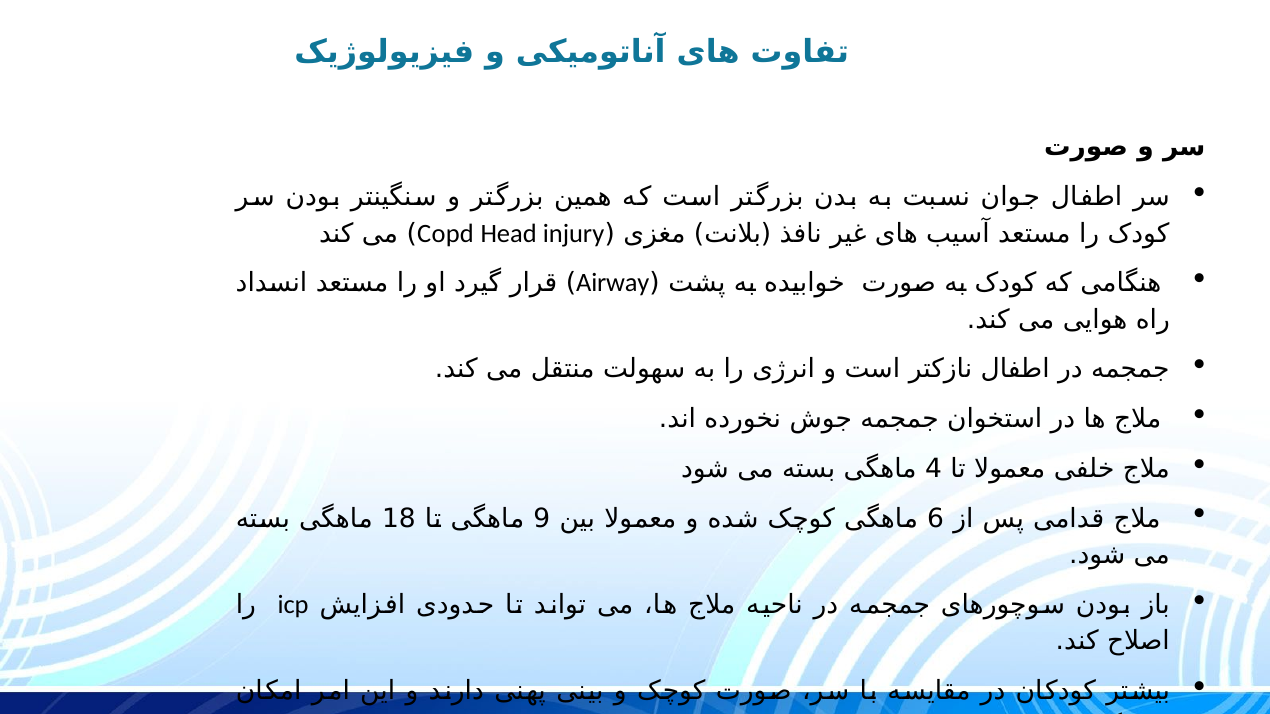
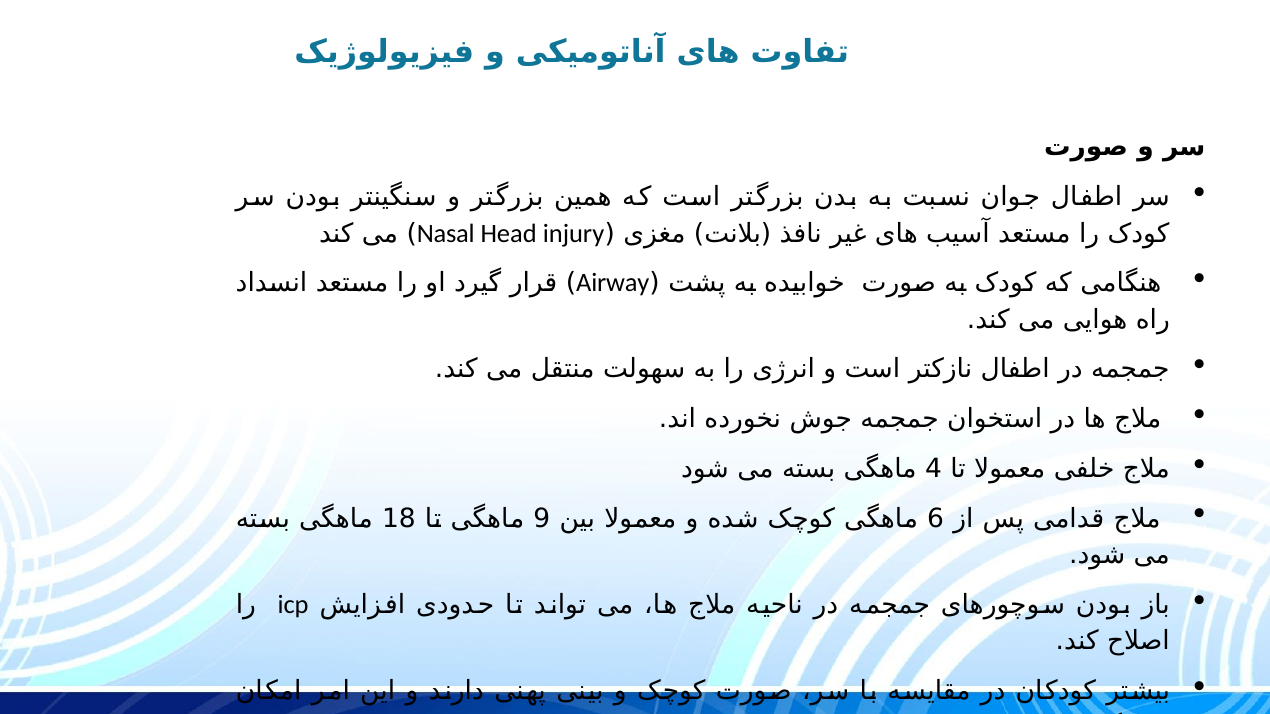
Copd: Copd -> Nasal (446, 233)
